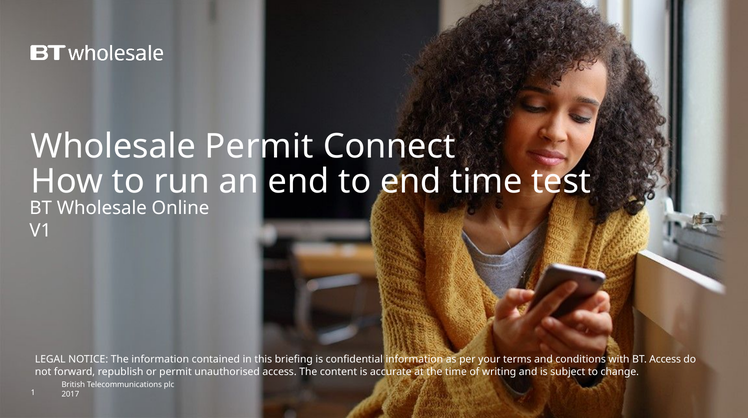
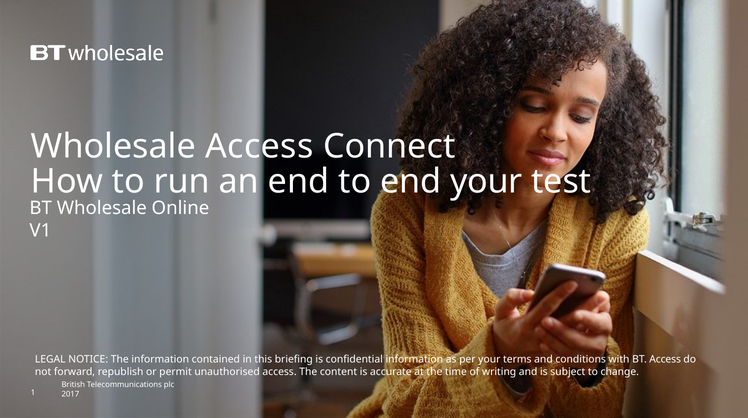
Wholesale Permit: Permit -> Access (259, 147)
end time: time -> your (486, 182)
